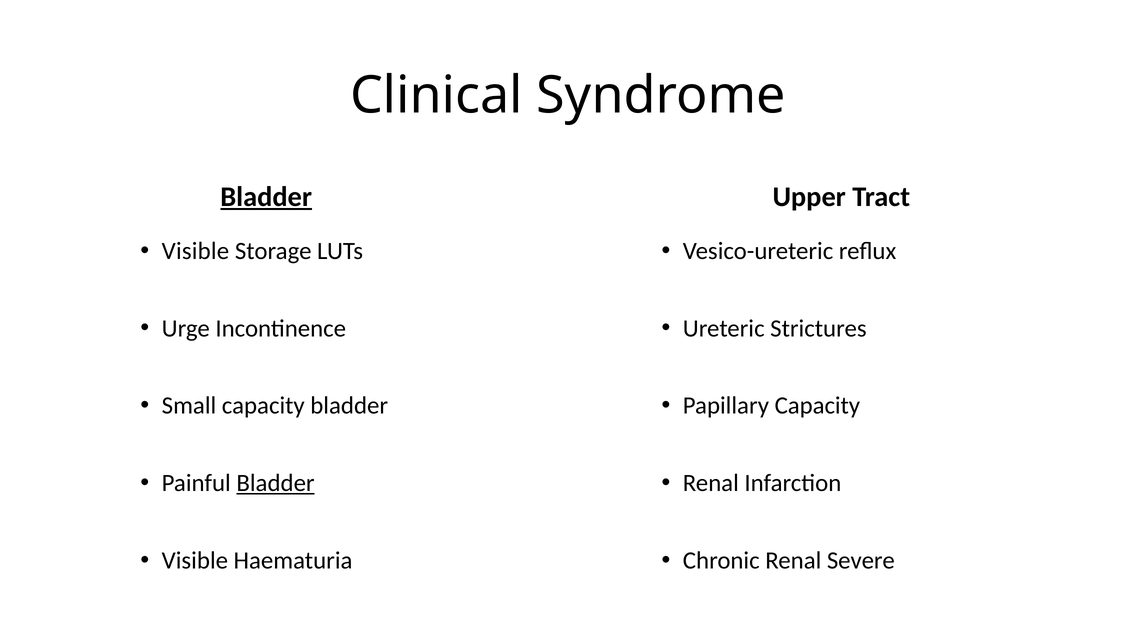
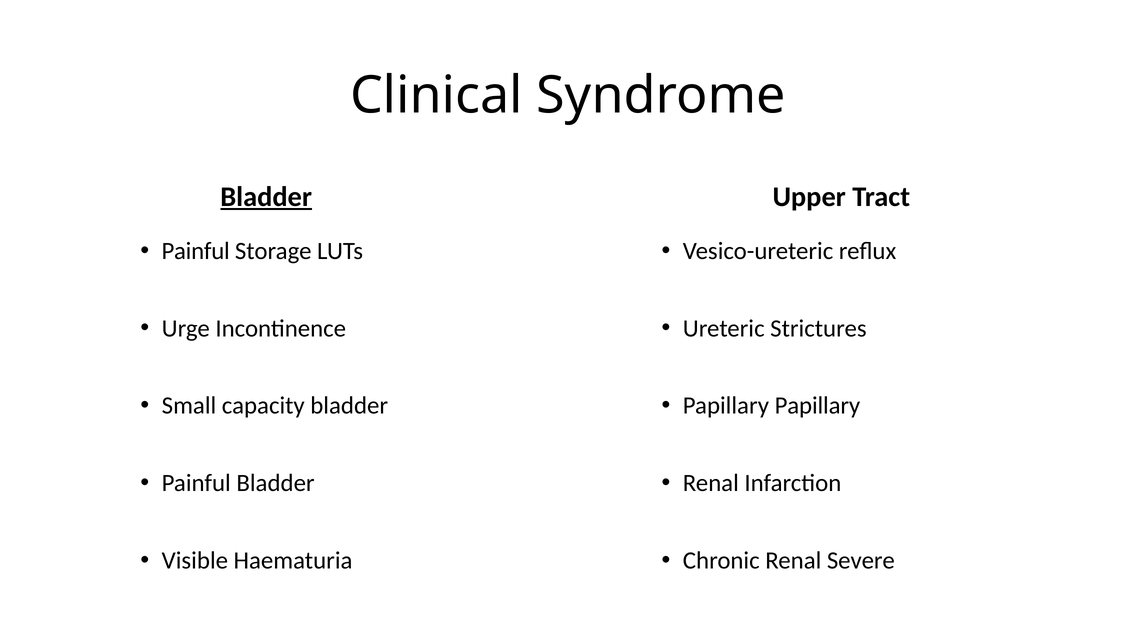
Visible: Visible -> Painful (196, 251)
Papillary Capacity: Capacity -> Papillary (817, 406)
Bladder underline: present -> none (276, 483)
